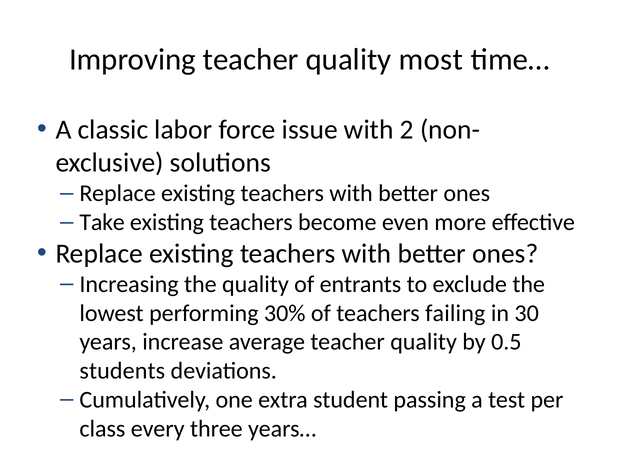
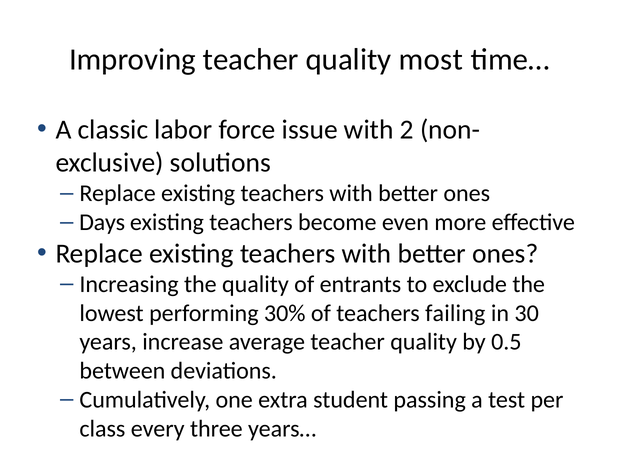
Take: Take -> Days (102, 222)
students: students -> between (122, 371)
